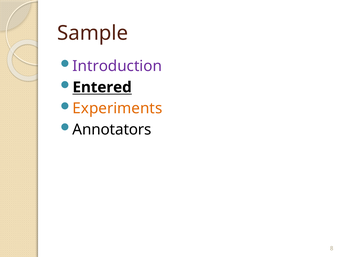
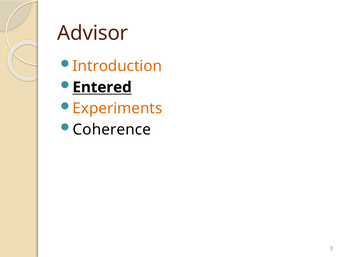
Sample: Sample -> Advisor (93, 33)
Introduction colour: purple -> orange (117, 66)
Annotators: Annotators -> Coherence (112, 130)
